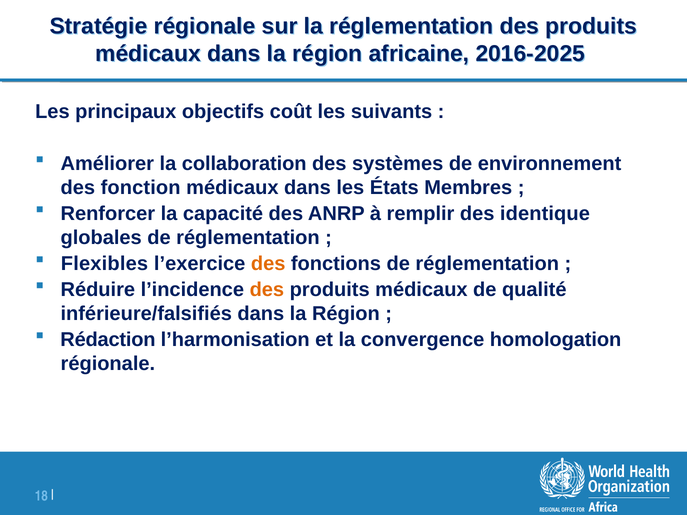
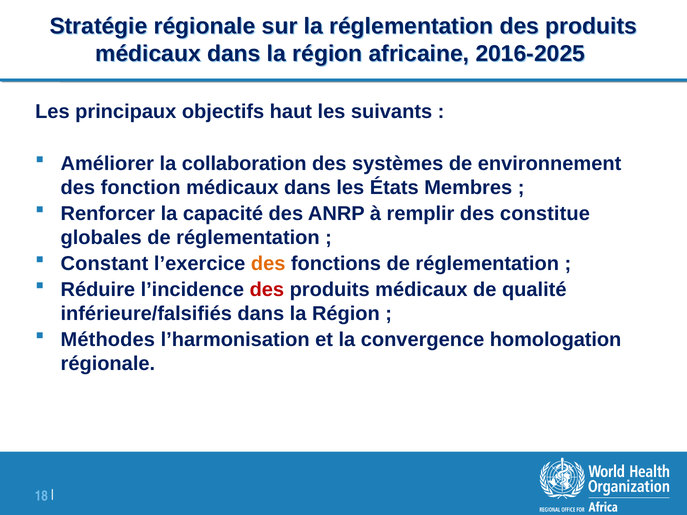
coût: coût -> haut (291, 112)
identique: identique -> constitue (545, 214)
Flexibles: Flexibles -> Constant (105, 264)
des colour: orange -> red (267, 290)
Rédaction: Rédaction -> Méthodes (108, 340)
